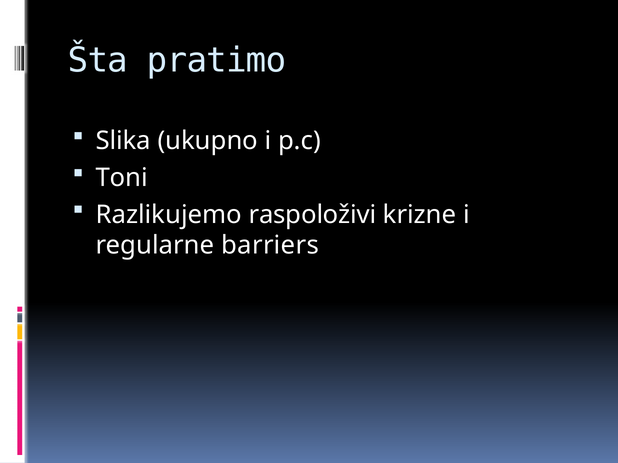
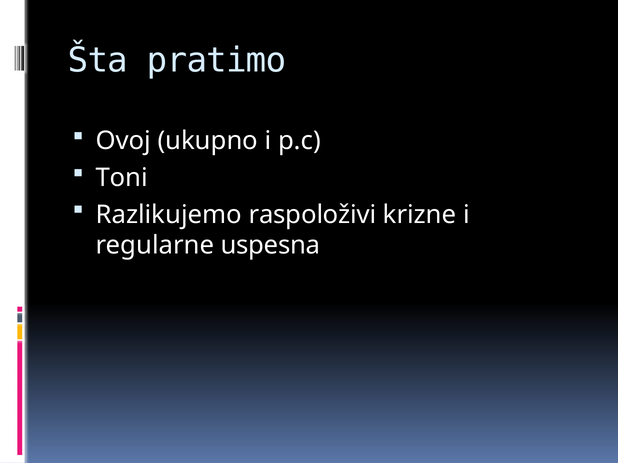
Slika: Slika -> Ovoj (123, 141)
barriers: barriers -> uspesna (270, 246)
